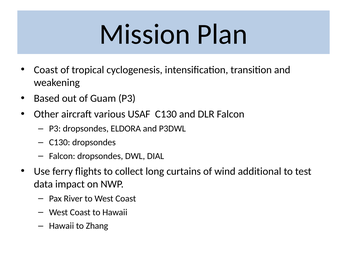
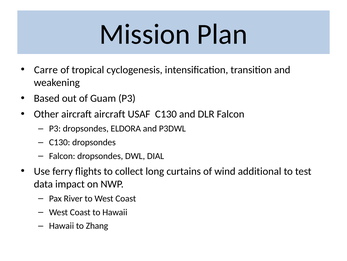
Coast: Coast -> Carre (46, 70)
aircraft various: various -> aircraft (110, 114)
